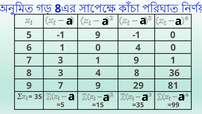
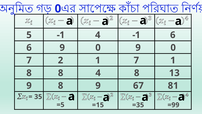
8: 8 -> 0 (58, 9)
9: 9 -> 4 (98, 35)
0: 0 -> 6 (173, 35)
6 1: 1 -> 9 (62, 47)
0 4: 4 -> 9 (138, 47)
7 3: 3 -> 2 (60, 60)
1 9: 9 -> 7 (136, 60)
8 3: 3 -> 8 (61, 73)
36: 36 -> 13 (174, 73)
9 7: 7 -> 8 (61, 85)
29: 29 -> 67 (138, 85)
